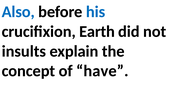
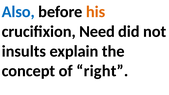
his colour: blue -> orange (96, 12)
Earth: Earth -> Need (97, 32)
have: have -> right (102, 71)
